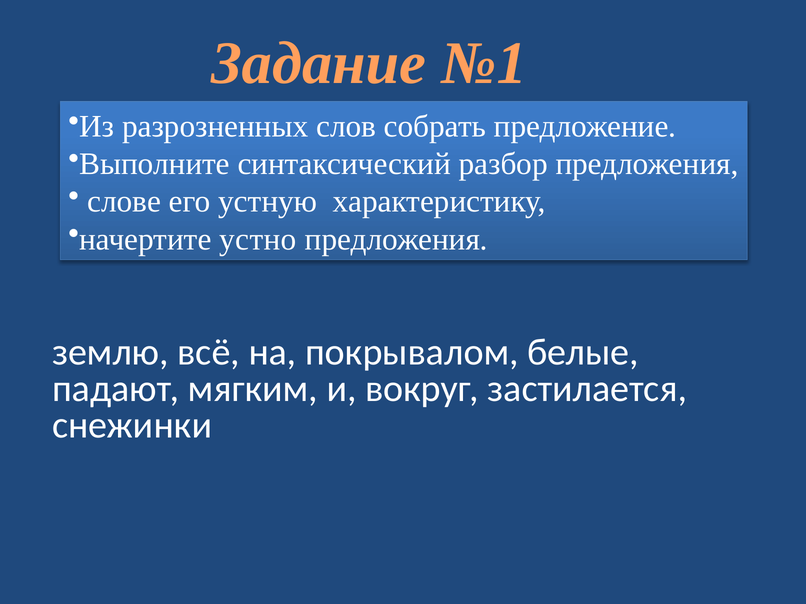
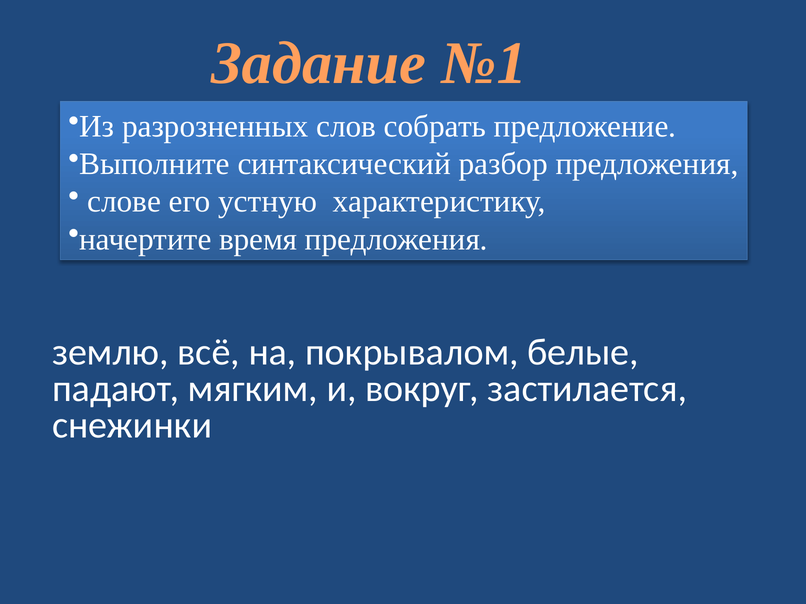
устно: устно -> время (258, 239)
